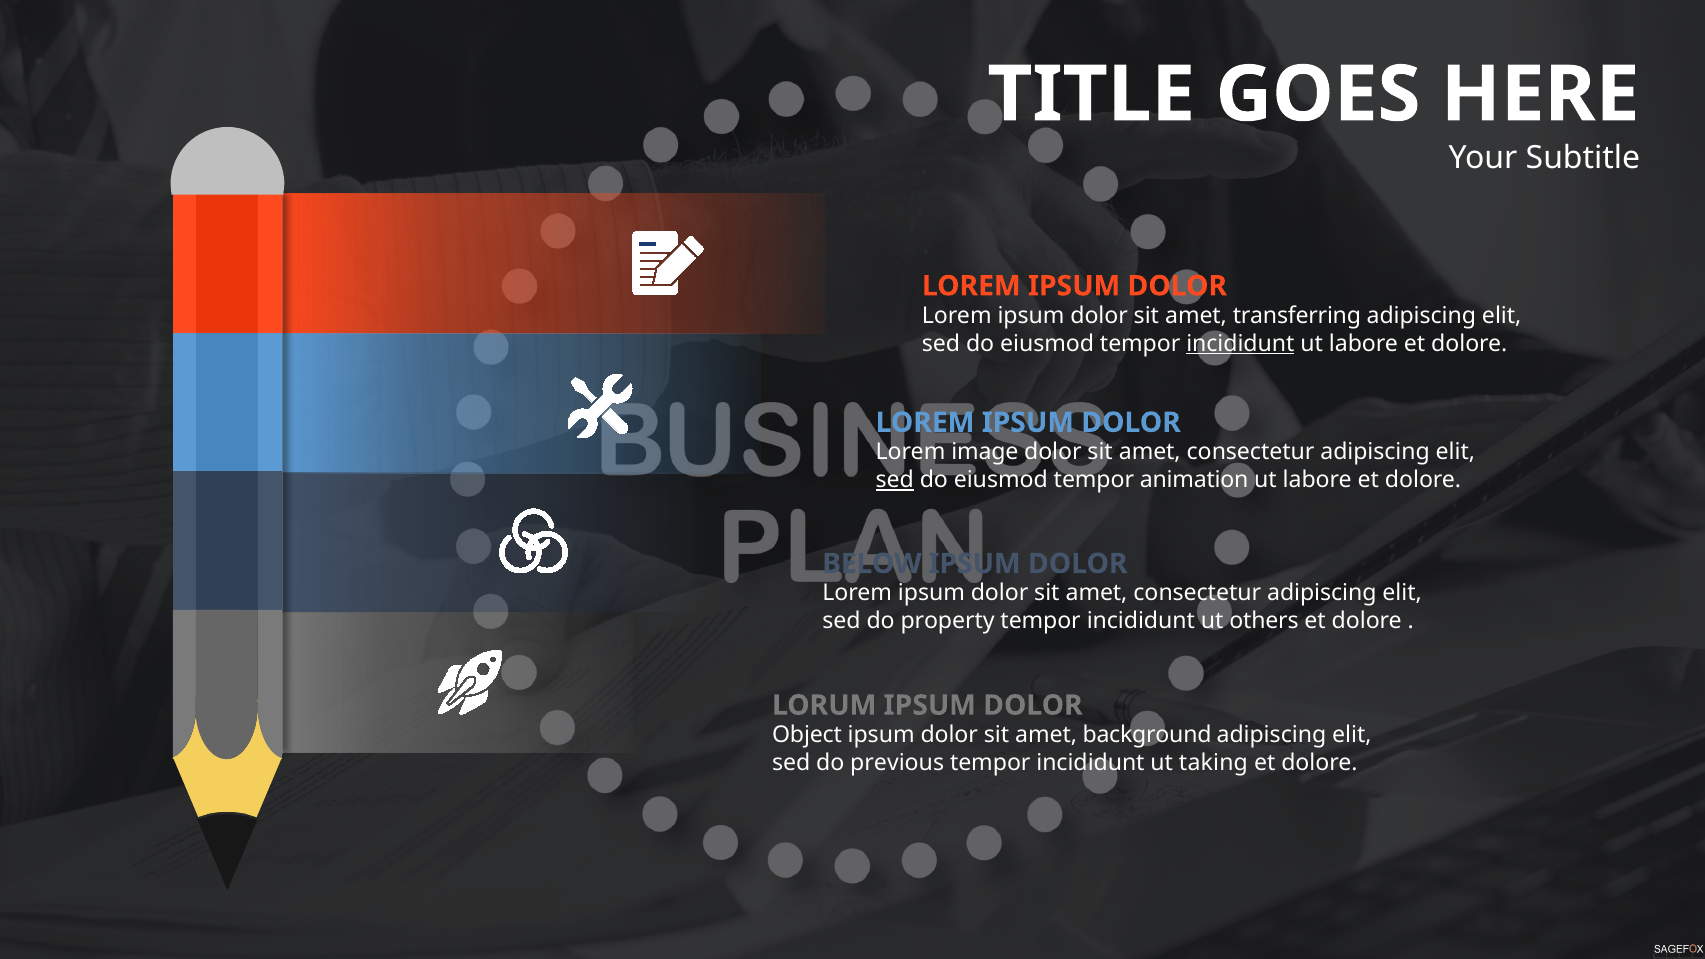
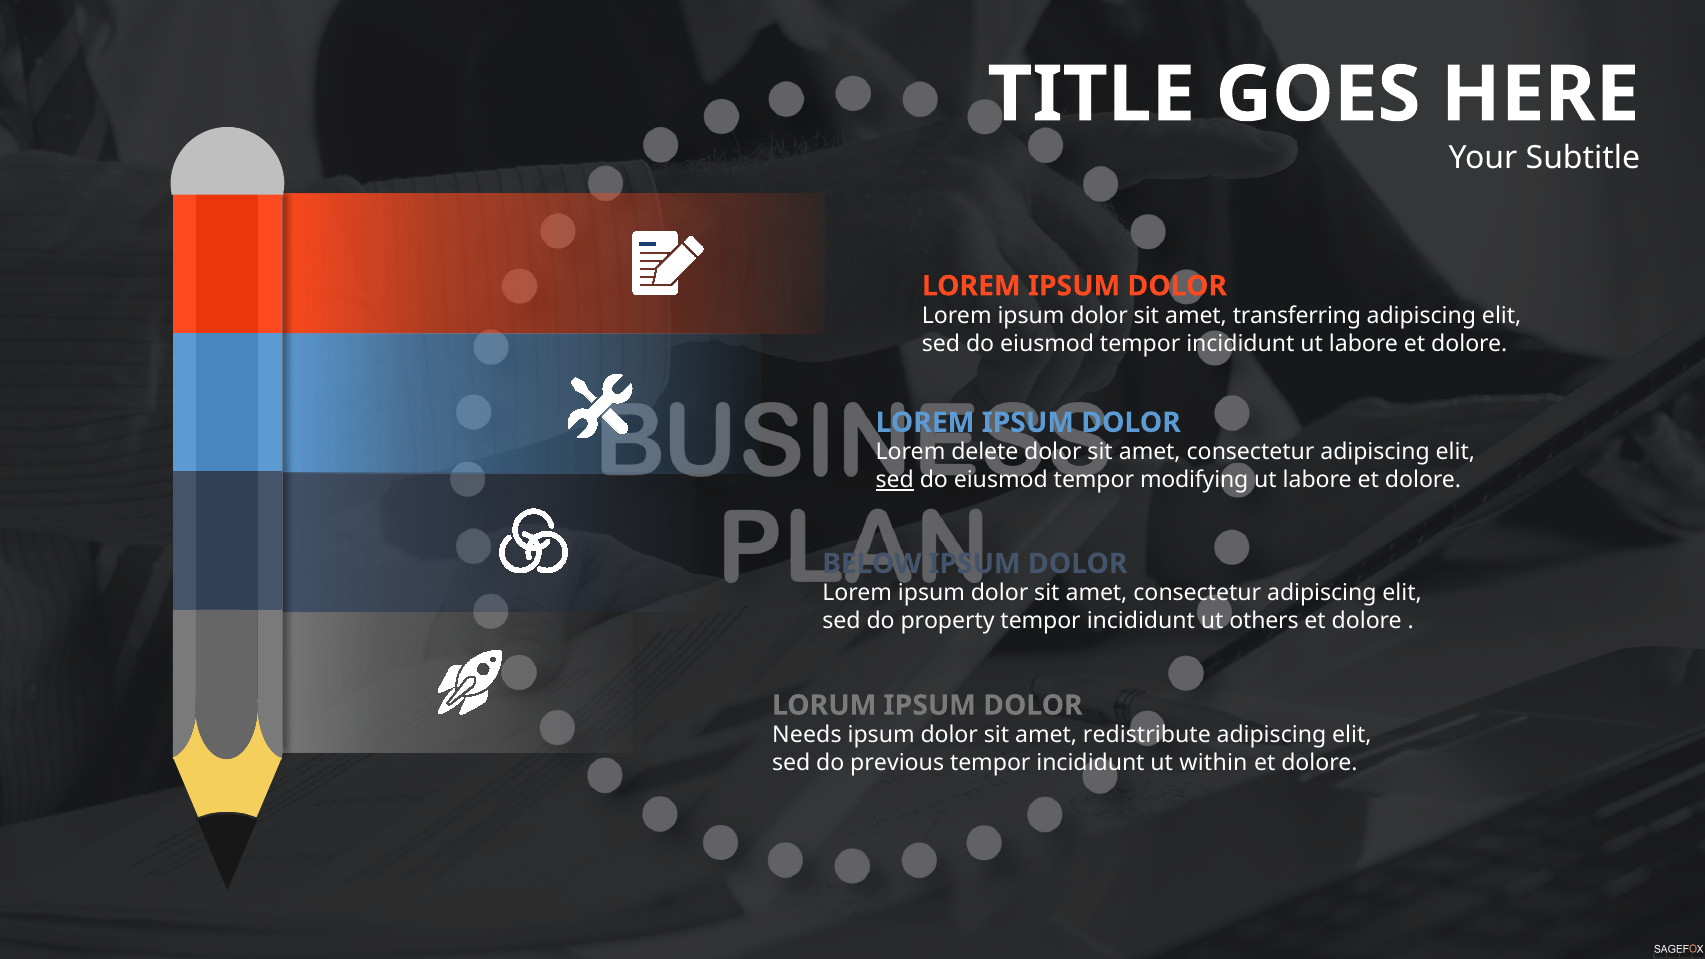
incididunt underline: present -> none (1240, 343)
image: image -> delete (985, 452)
animation: animation -> modifying (1194, 480)
Object: Object -> Needs (807, 735)
background: background -> redistribute (1147, 735)
taking: taking -> within (1213, 763)
